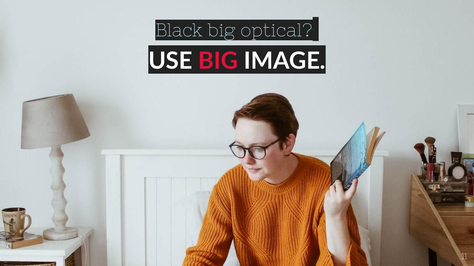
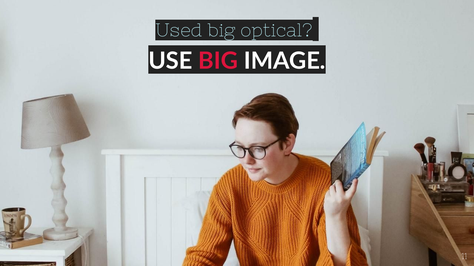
Black: Black -> Used (179, 31)
